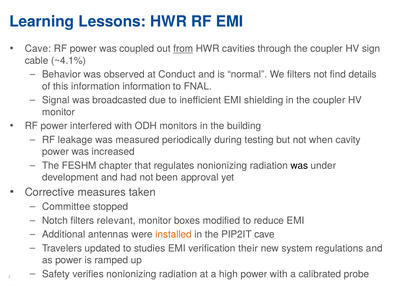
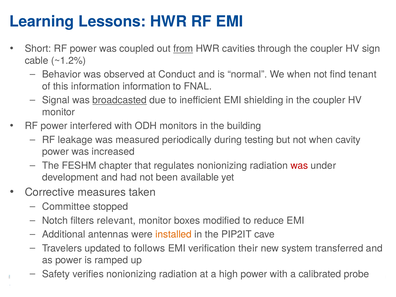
Cave: Cave -> Short (38, 49)
~4.1%: ~4.1% -> ~1.2% (69, 61)
We filters: filters -> when (299, 74)
details: details -> tenant (363, 74)
broadcasted underline: none -> present (120, 100)
was colour: black -> red (299, 166)
approval: approval -> available (200, 177)
studies: studies -> follows (150, 248)
regulations: regulations -> transferred (339, 248)
